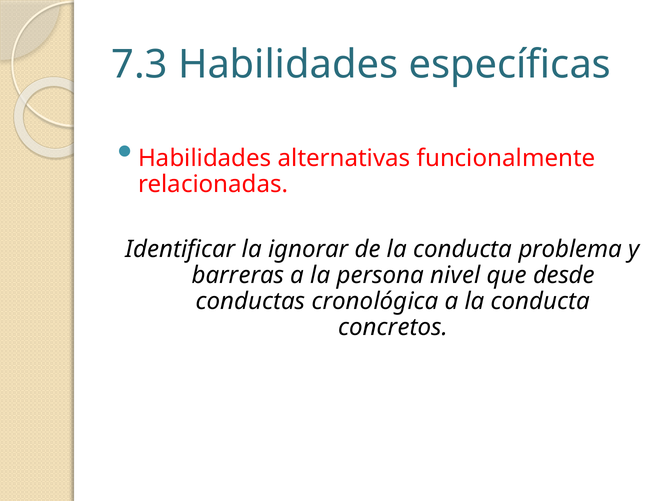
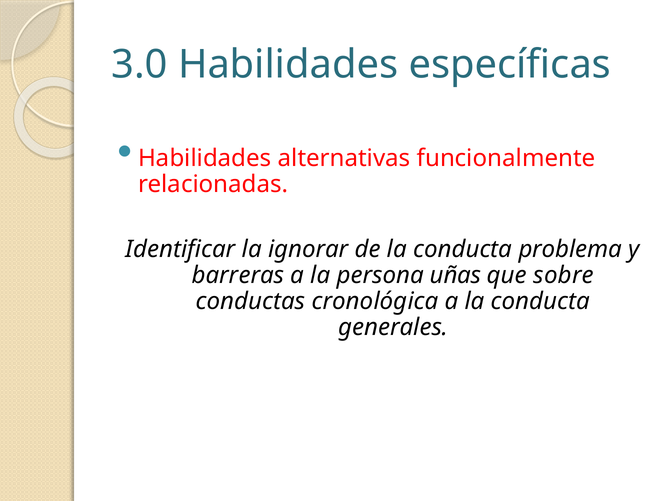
7.3: 7.3 -> 3.0 (140, 65)
nivel: nivel -> uñas (456, 275)
desde: desde -> sobre (564, 275)
concretos: concretos -> generales (393, 328)
